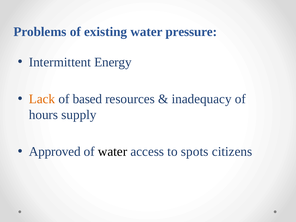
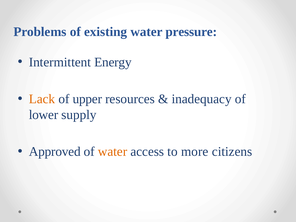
based: based -> upper (87, 99)
hours: hours -> lower (44, 115)
water colour: black -> orange (113, 152)
spots: spots -> more (195, 152)
